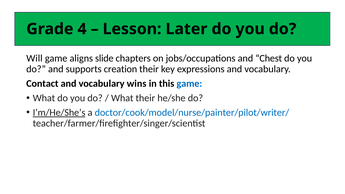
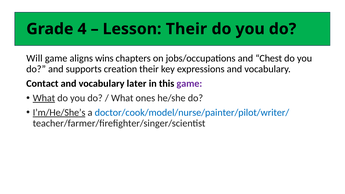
Lesson Later: Later -> Their (186, 29)
slide: slide -> wins (104, 58)
wins: wins -> later (137, 84)
game colour: blue -> purple (189, 84)
What underline: none -> present (44, 98)
What their: their -> ones (145, 98)
